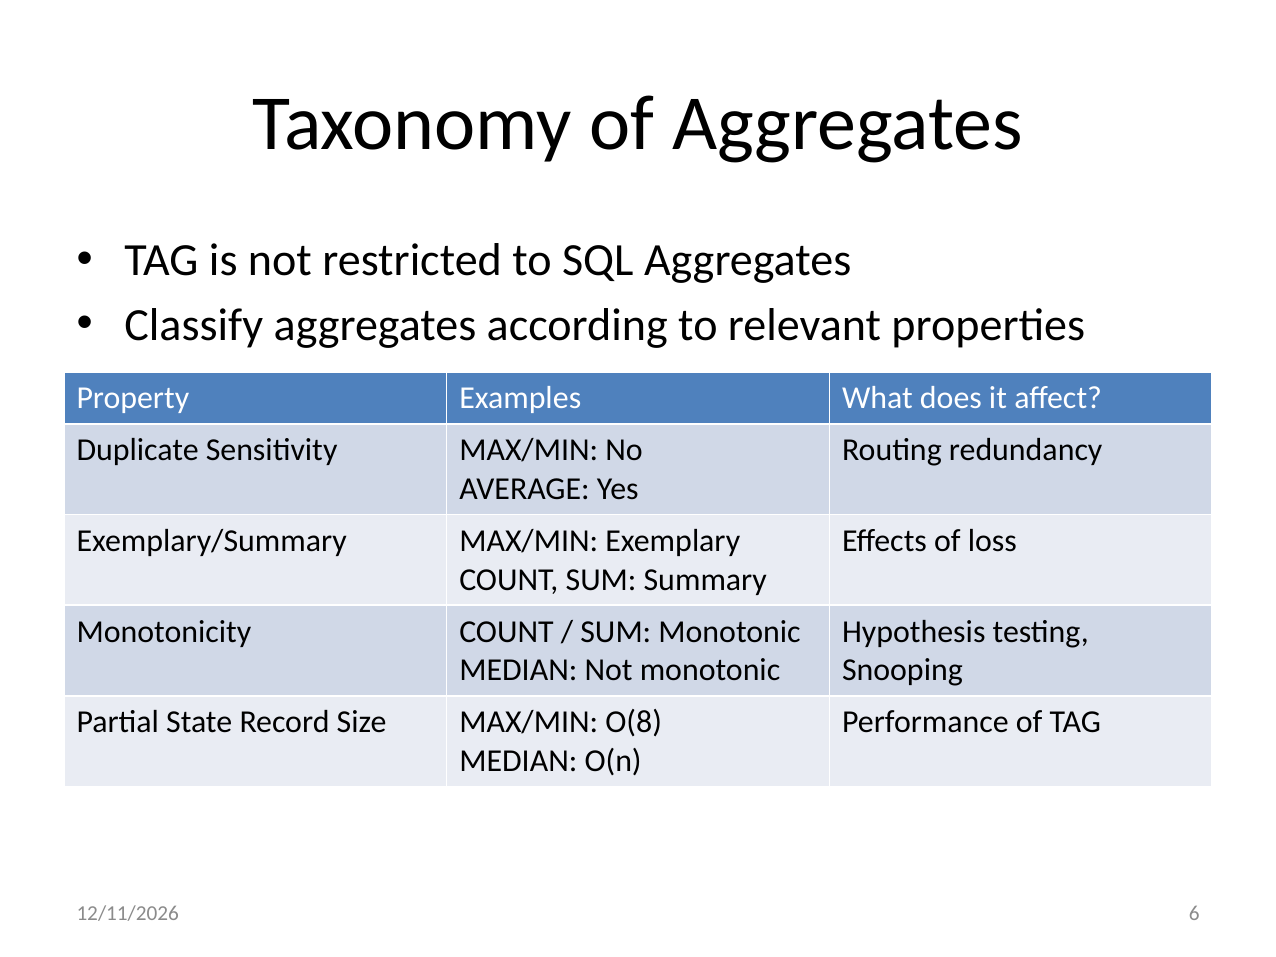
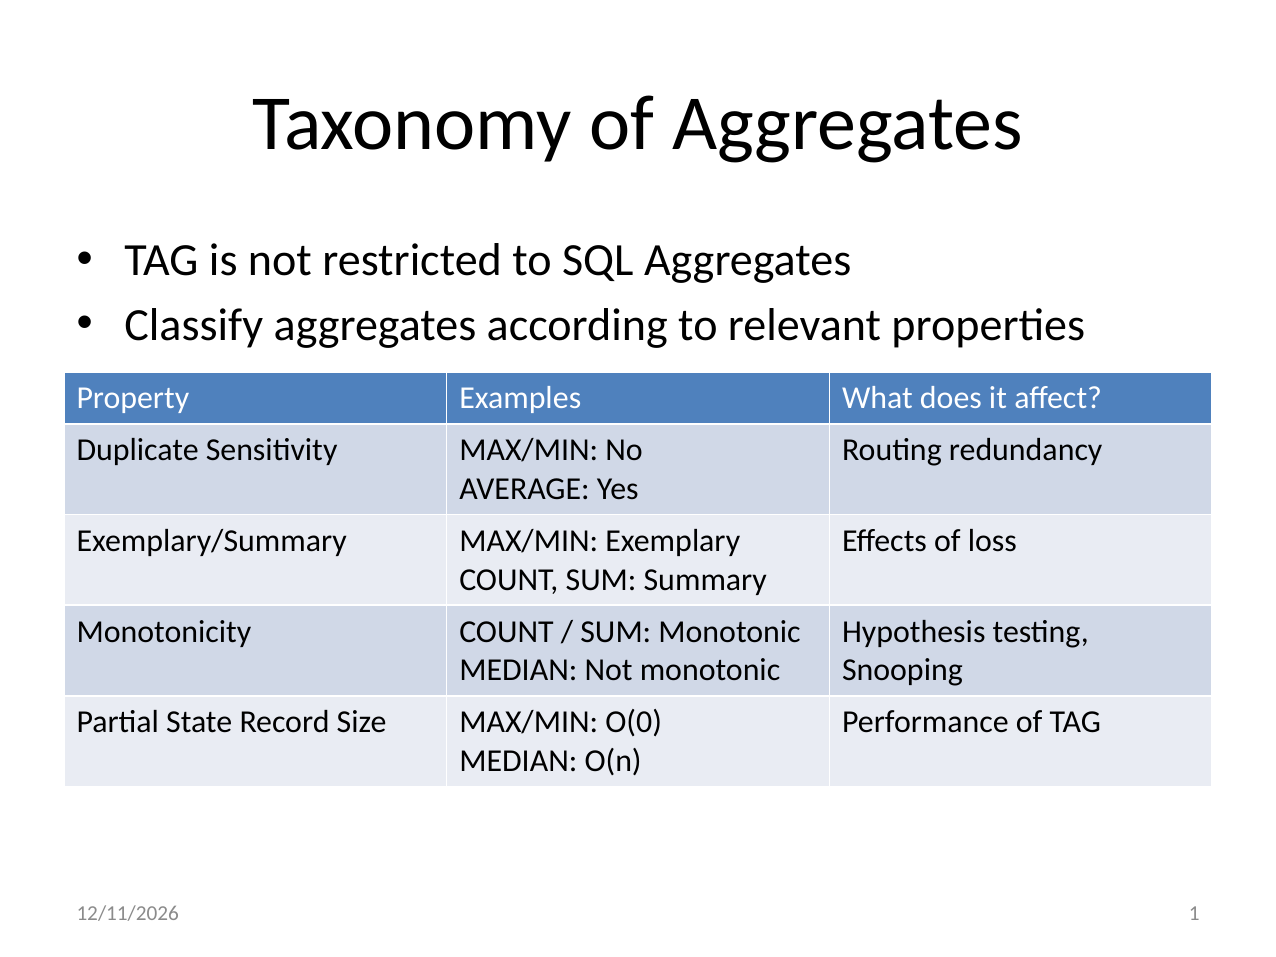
O(8: O(8 -> O(0 (634, 722)
6: 6 -> 1 (1194, 914)
